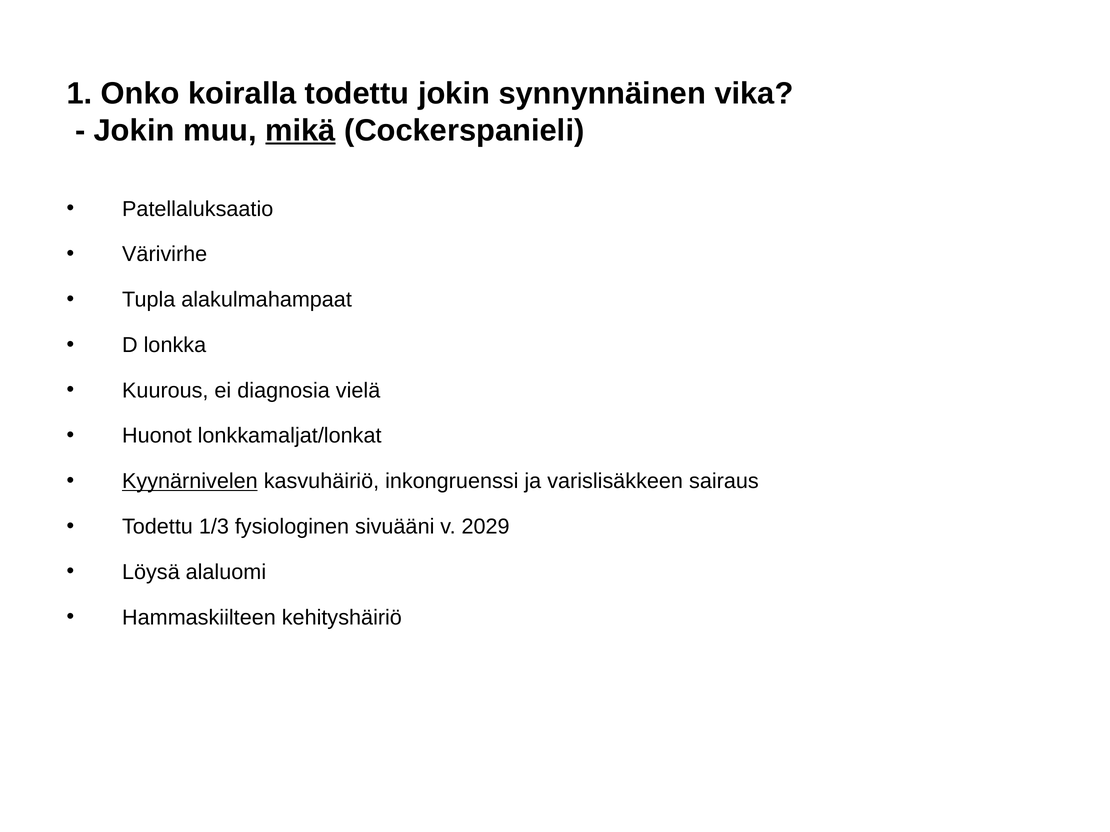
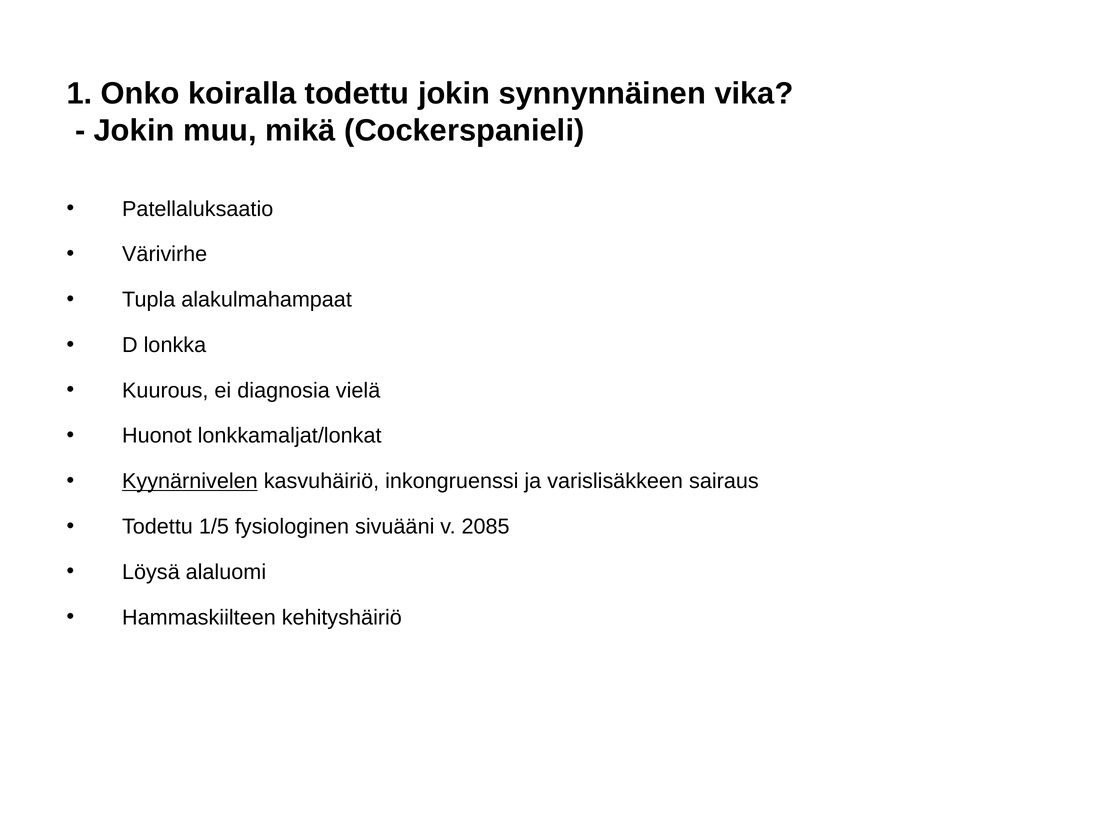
mikä underline: present -> none (300, 130)
1/3: 1/3 -> 1/5 (214, 527)
2029: 2029 -> 2085 (486, 527)
